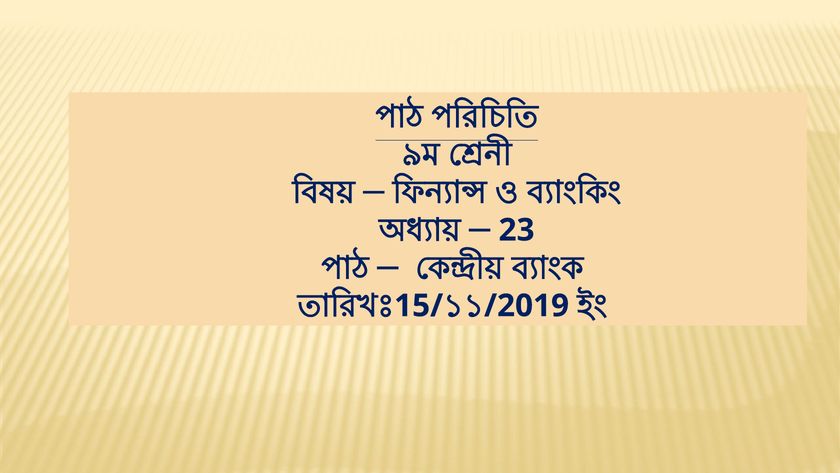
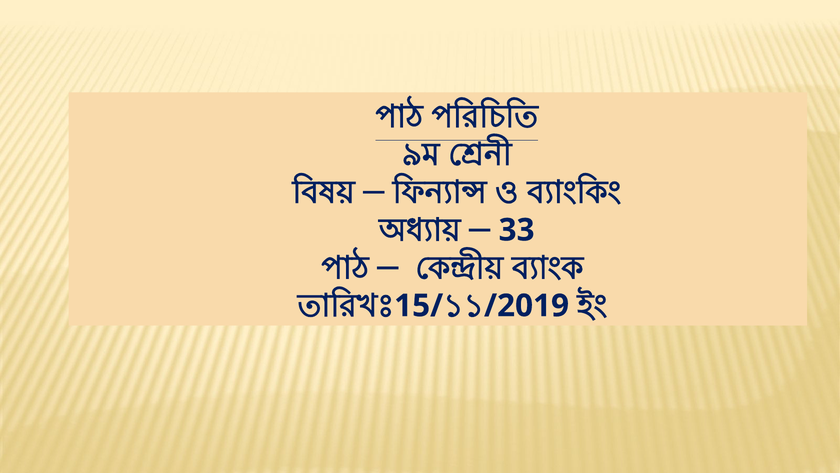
23: 23 -> 33 (517, 230)
